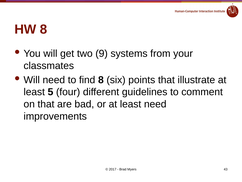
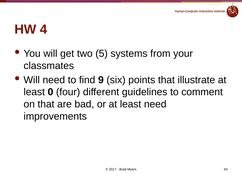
HW 8: 8 -> 4 (44, 29)
9: 9 -> 5 (102, 53)
find 8: 8 -> 9 (101, 80)
5: 5 -> 0 (50, 92)
